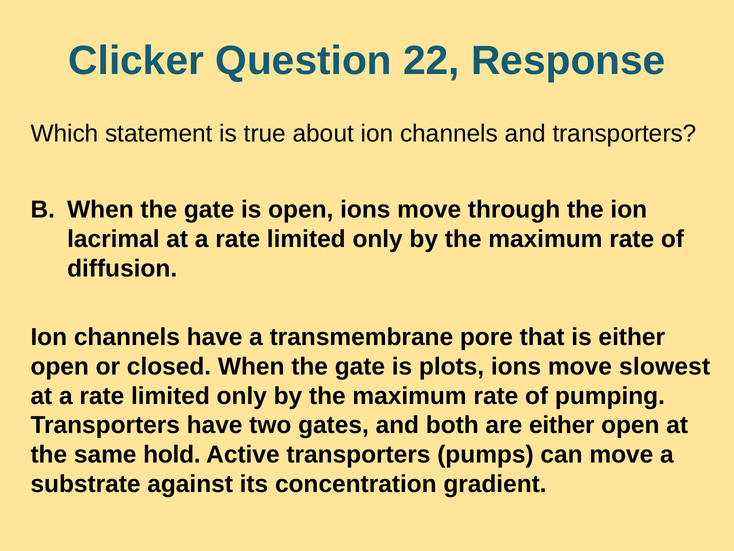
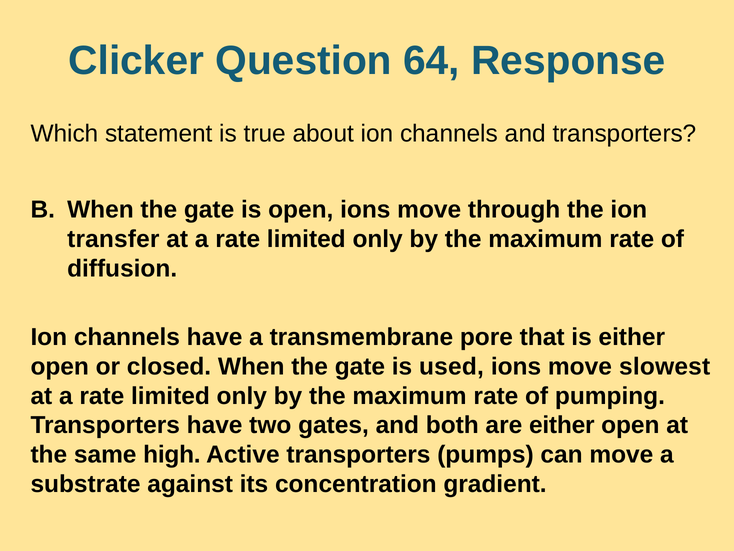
22: 22 -> 64 (431, 61)
lacrimal: lacrimal -> transfer (113, 239)
plots: plots -> used (451, 366)
hold: hold -> high (172, 454)
